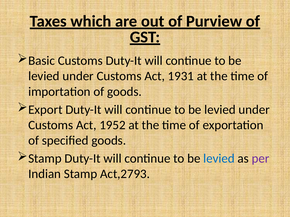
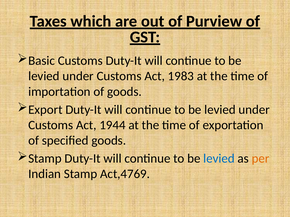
1931: 1931 -> 1983 (181, 76)
1952: 1952 -> 1944 (112, 125)
per colour: purple -> orange (261, 159)
Act,2793: Act,2793 -> Act,4769 (125, 174)
